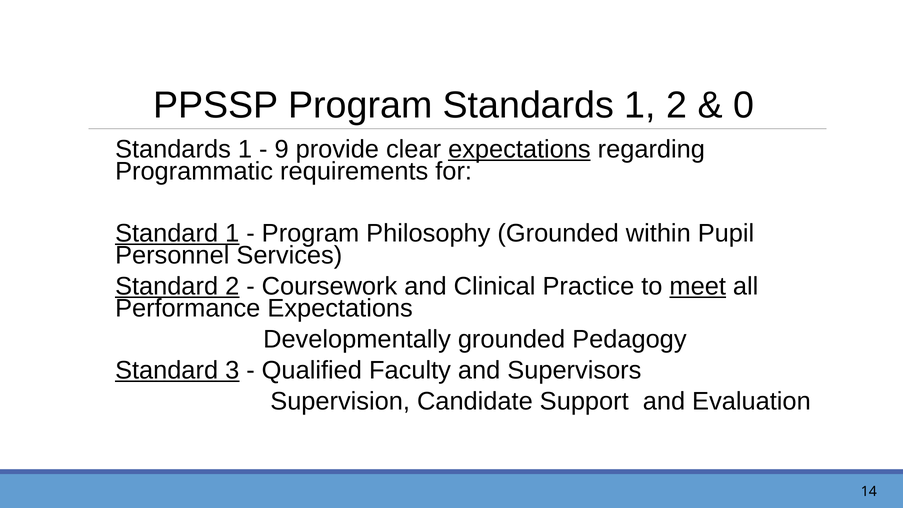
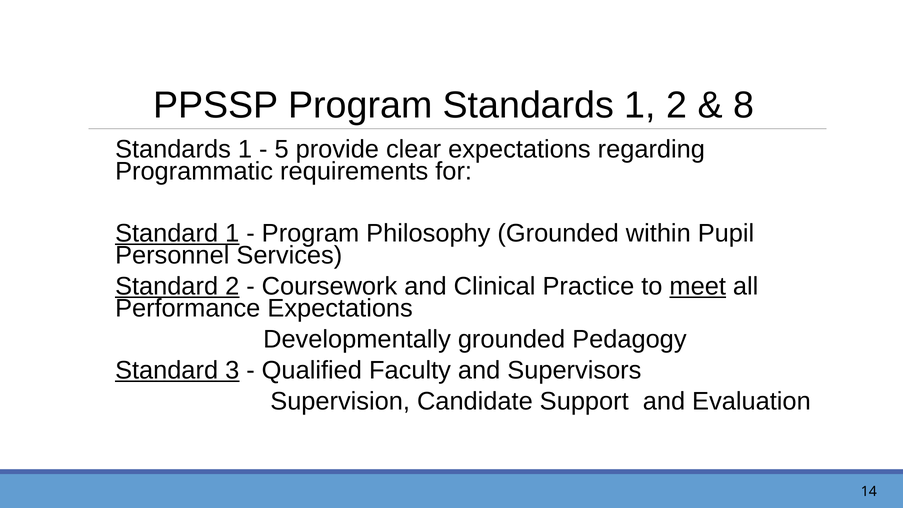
0: 0 -> 8 (743, 105)
9: 9 -> 5 (282, 149)
expectations underline: present -> none (519, 149)
